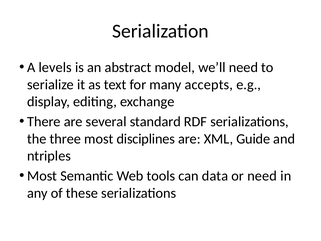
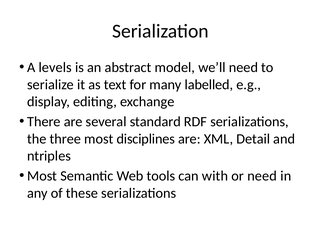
accepts: accepts -> labelled (209, 84)
Guide: Guide -> Detail (253, 139)
data: data -> with (215, 176)
